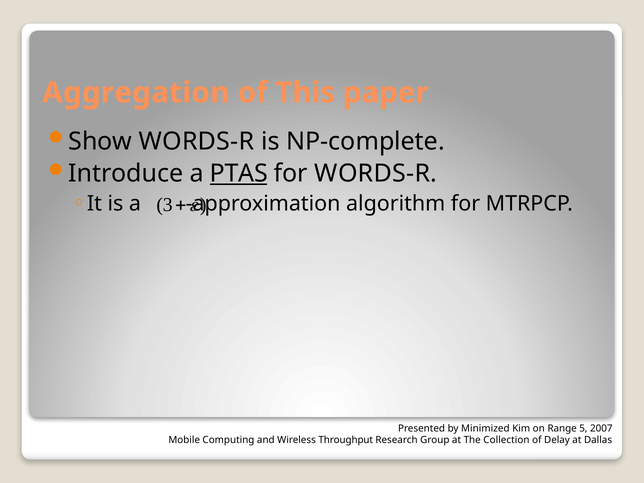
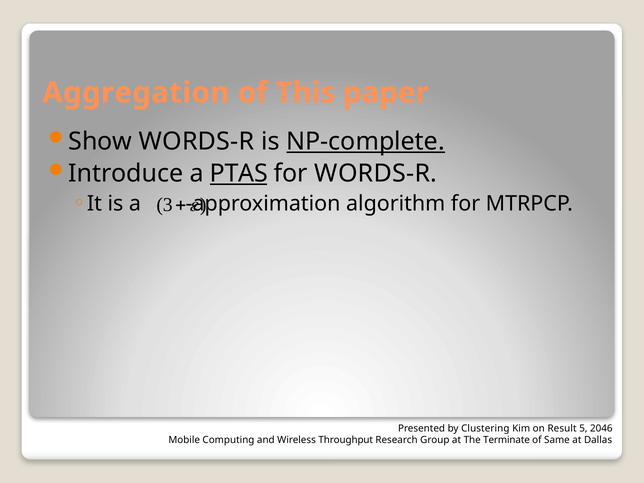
NP-complete underline: none -> present (366, 141)
Minimized: Minimized -> Clustering (485, 428)
Range: Range -> Result (562, 428)
2007: 2007 -> 2046 (601, 428)
Collection: Collection -> Terminate (507, 440)
Delay: Delay -> Same (557, 440)
